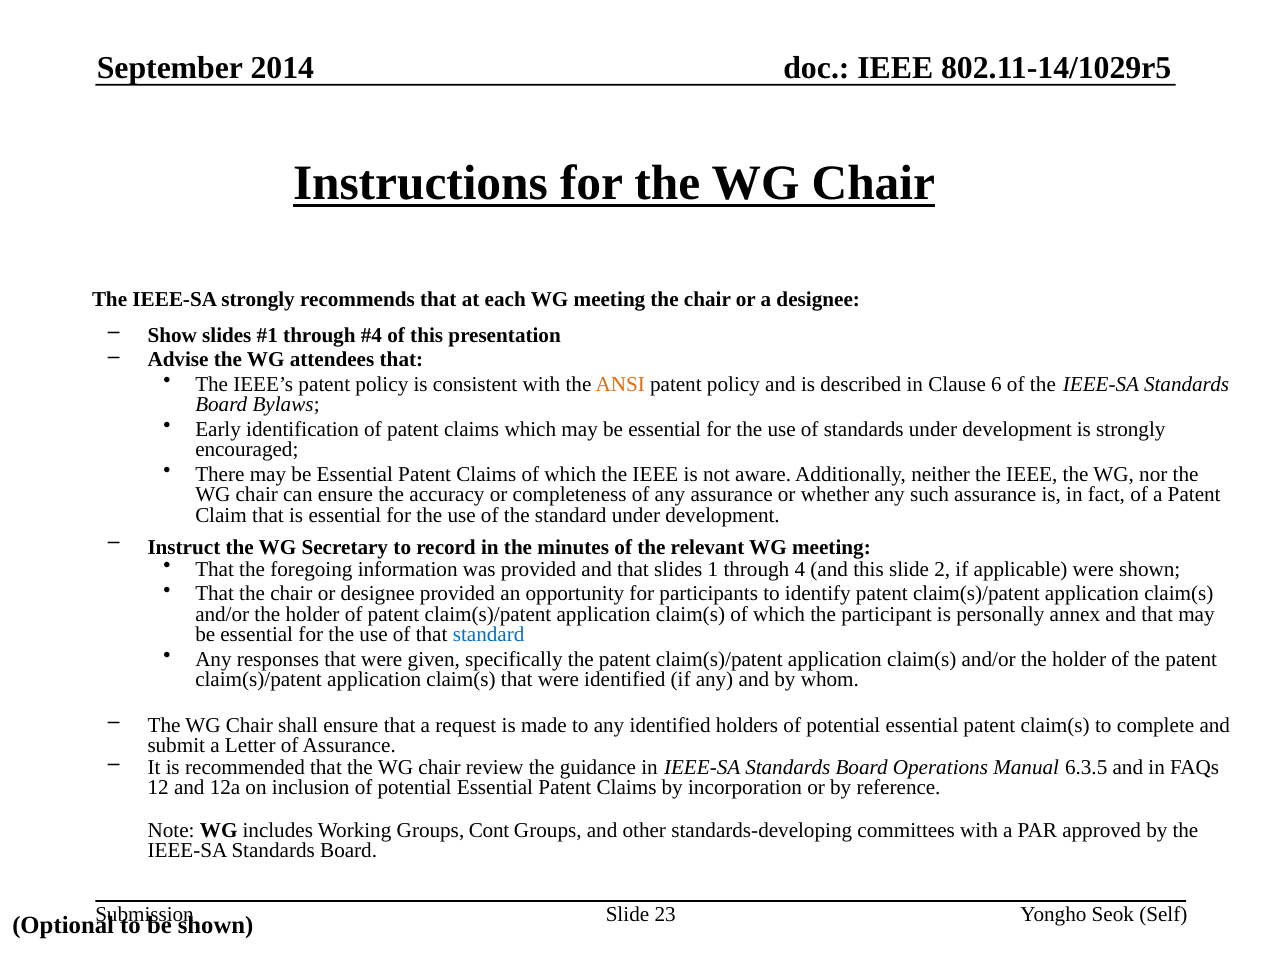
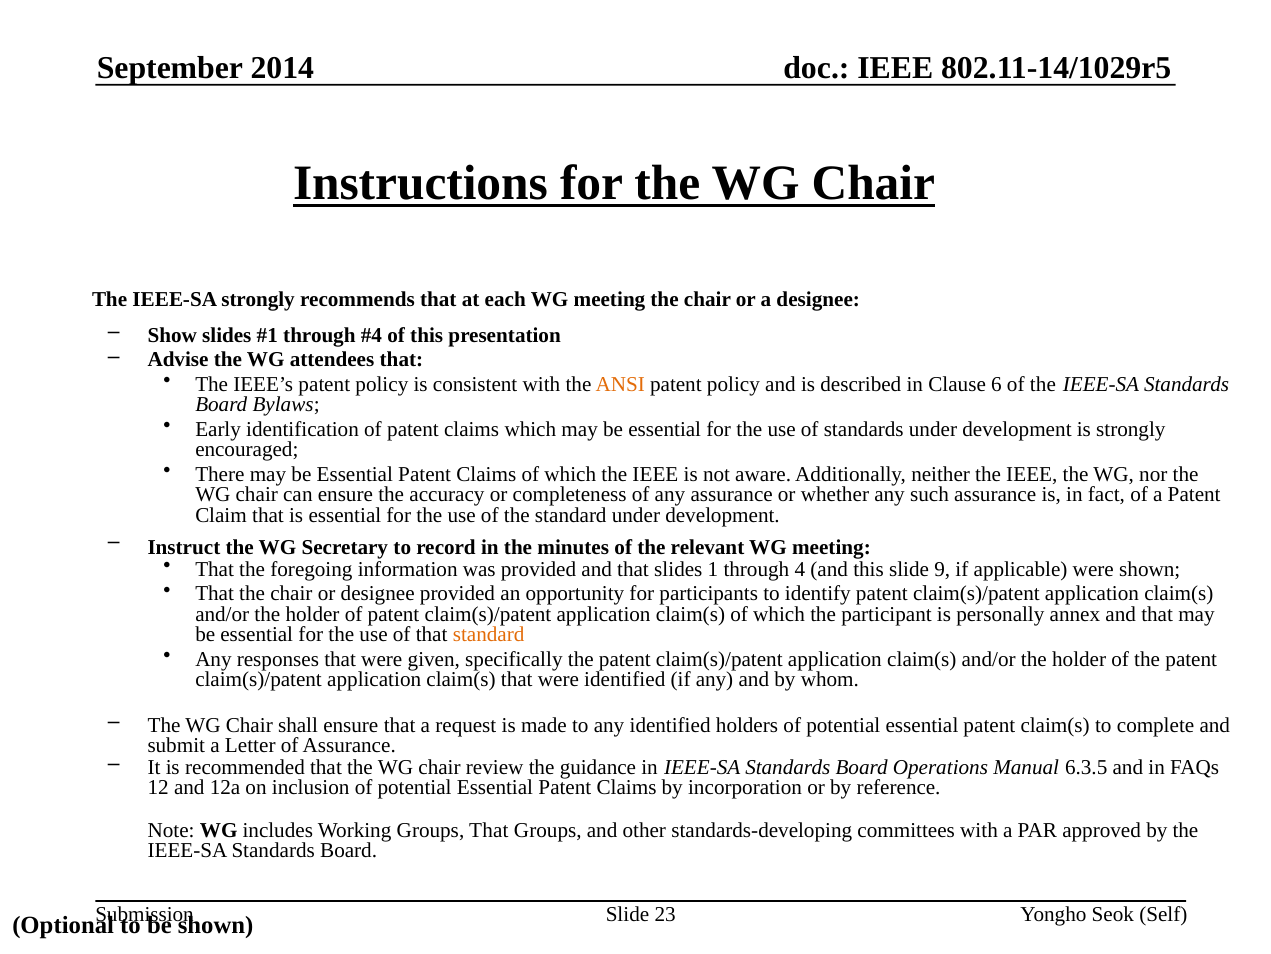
2: 2 -> 9 (942, 569)
standard colour: blue -> orange (489, 634)
Groups Cont: Cont -> That (489, 830)
